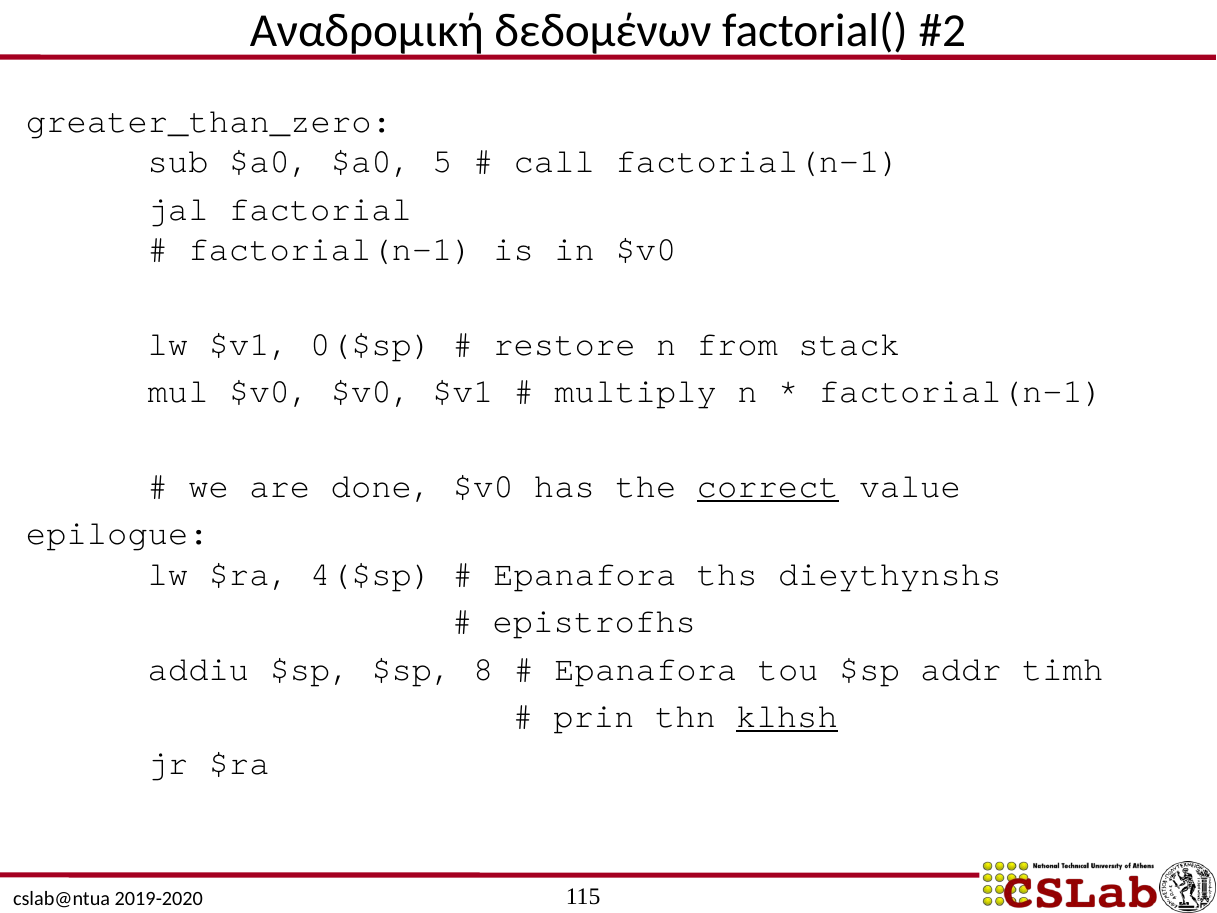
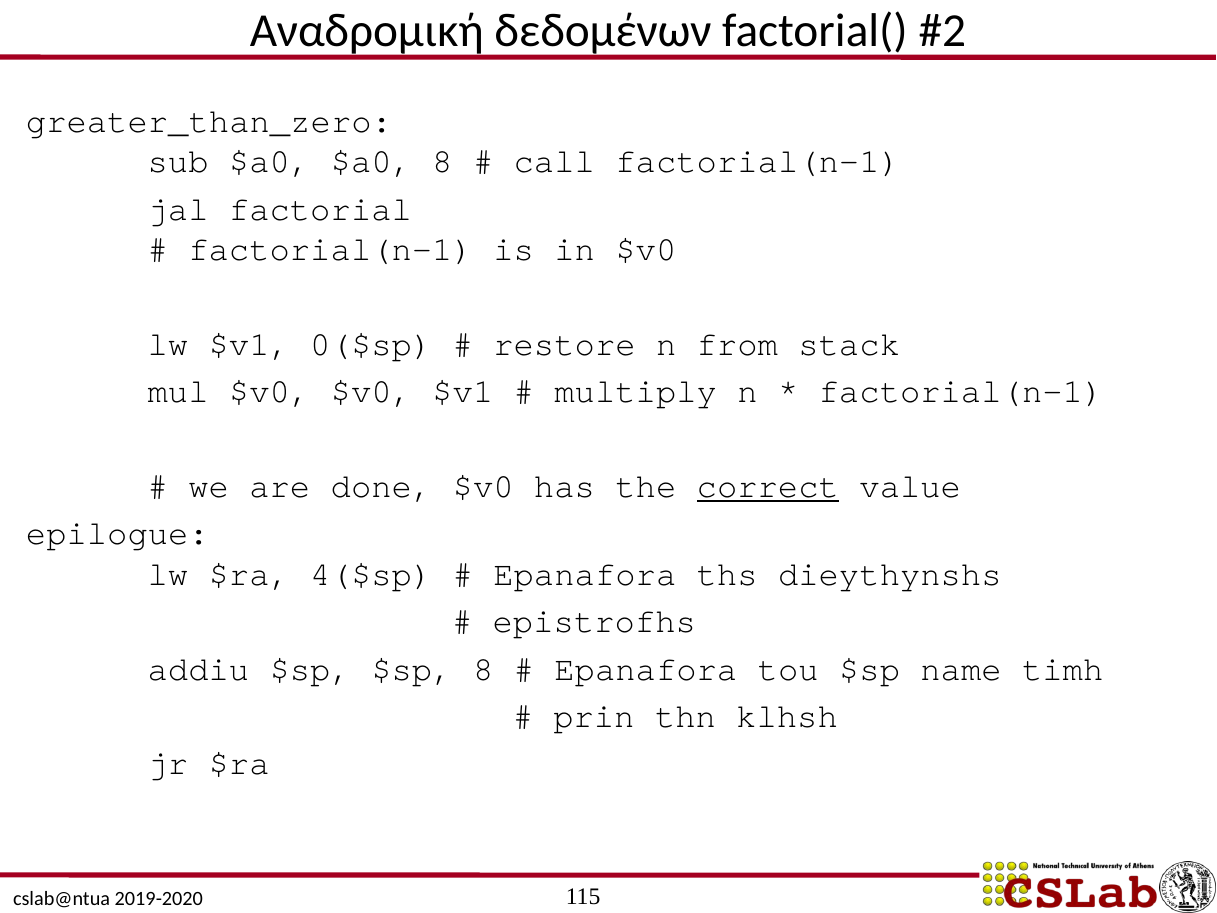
$a0 5: 5 -> 8 (442, 162)
addr: addr -> name (961, 669)
klhsh underline: present -> none (787, 716)
